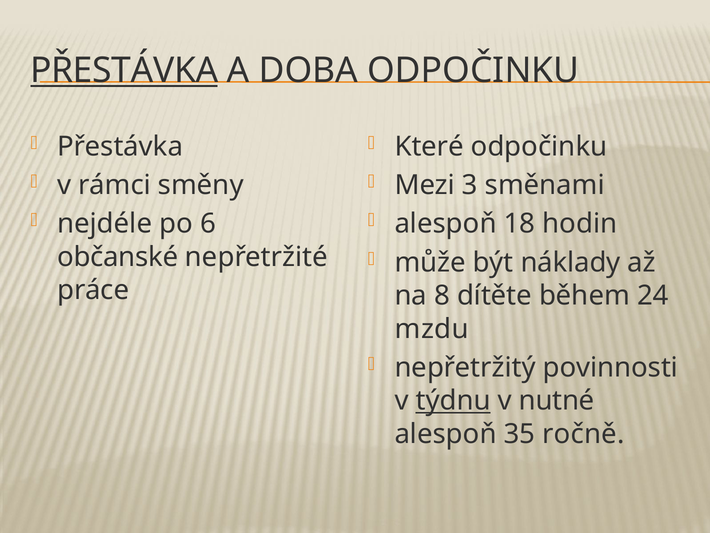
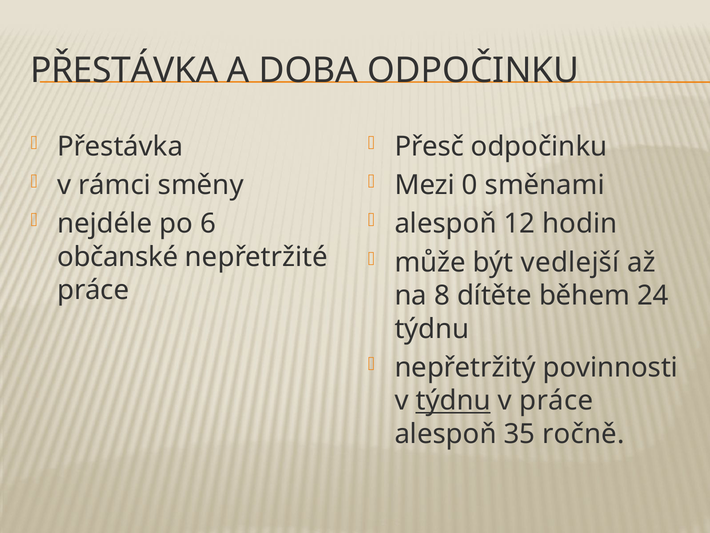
PŘESTÁVKA underline: present -> none (124, 71)
Které: Které -> Přesč (429, 146)
3: 3 -> 0 (470, 185)
18: 18 -> 12 (519, 224)
náklady: náklady -> vedlejší (570, 262)
mzdu: mzdu -> týdnu (432, 329)
v nutné: nutné -> práce (556, 400)
